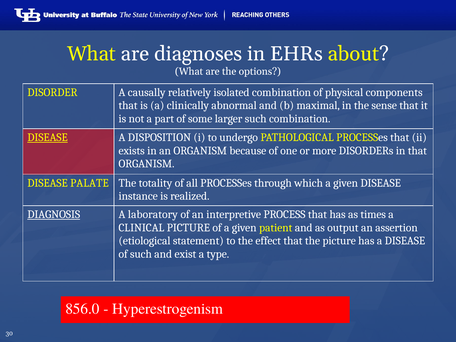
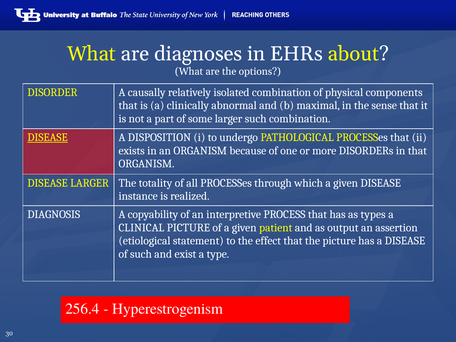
DISEASE PALATE: PALATE -> LARGER (90, 183)
DIAGNOSIS underline: present -> none (54, 215)
laboratory: laboratory -> copyability (153, 215)
times: times -> types (373, 215)
856.0: 856.0 -> 256.4 (82, 309)
